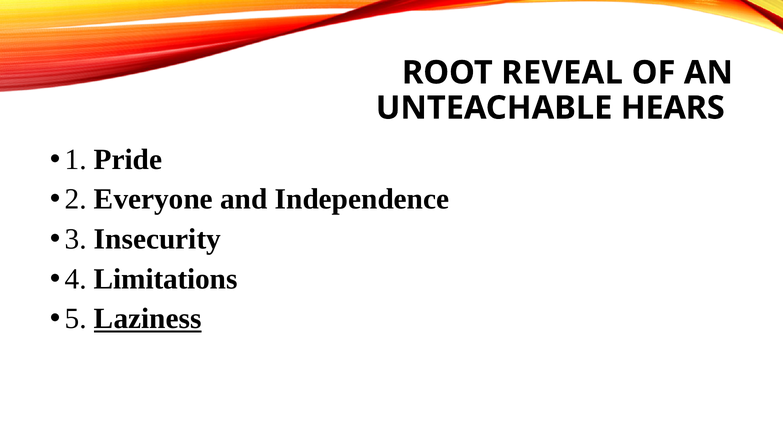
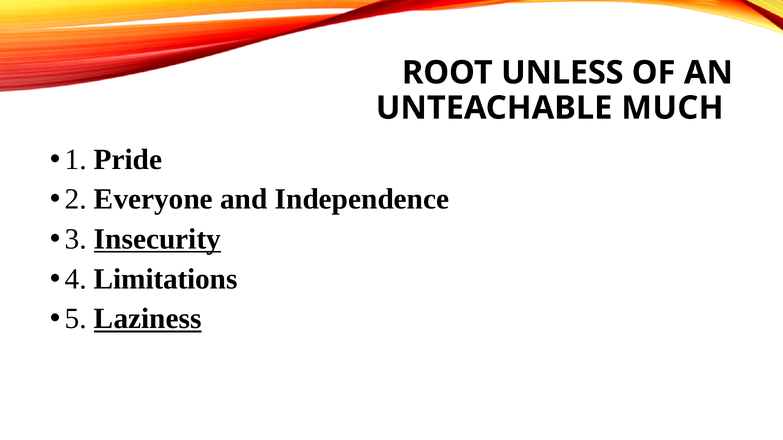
REVEAL: REVEAL -> UNLESS (562, 73)
HEARS: HEARS -> MUCH (672, 108)
Insecurity underline: none -> present (157, 239)
